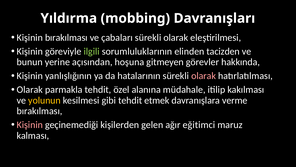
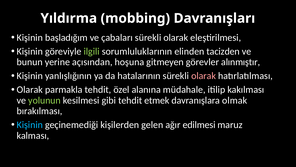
Kişinin bırakılması: bırakılması -> başladığım (66, 38)
hakkında: hakkında -> alınmıştır (241, 62)
yolunun colour: yellow -> light green (44, 100)
verme: verme -> olmak (235, 100)
Kişinin colour: pink -> light blue (30, 125)
eğitimci: eğitimci -> edilmesi (199, 125)
